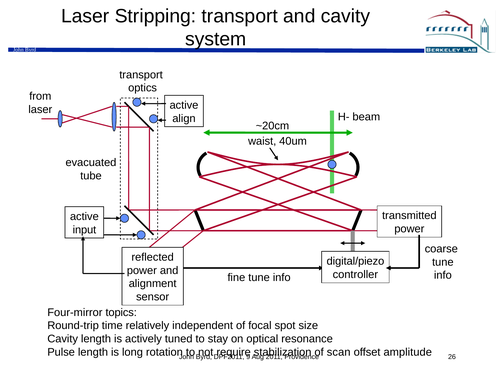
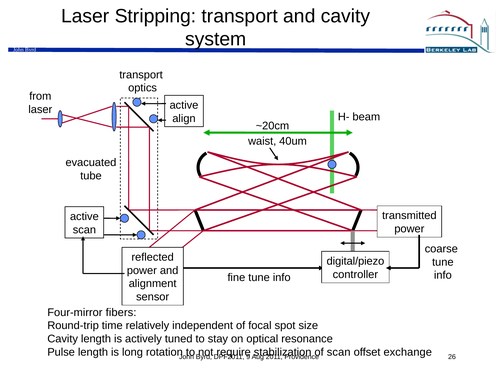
input: input -> scan (84, 230)
topics: topics -> fibers (121, 313)
amplitude: amplitude -> exchange (408, 353)
